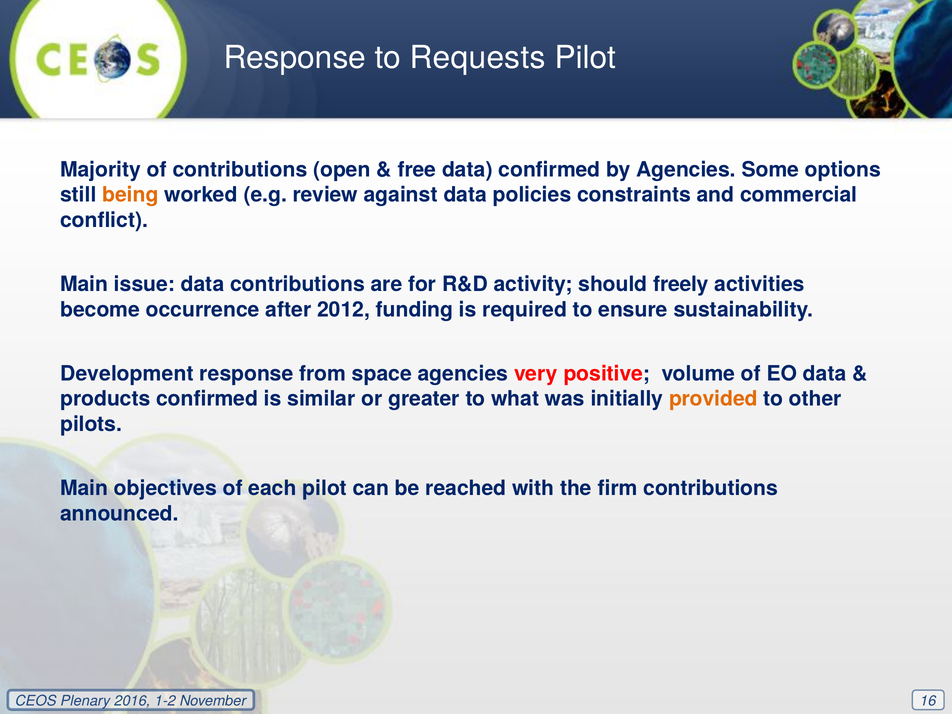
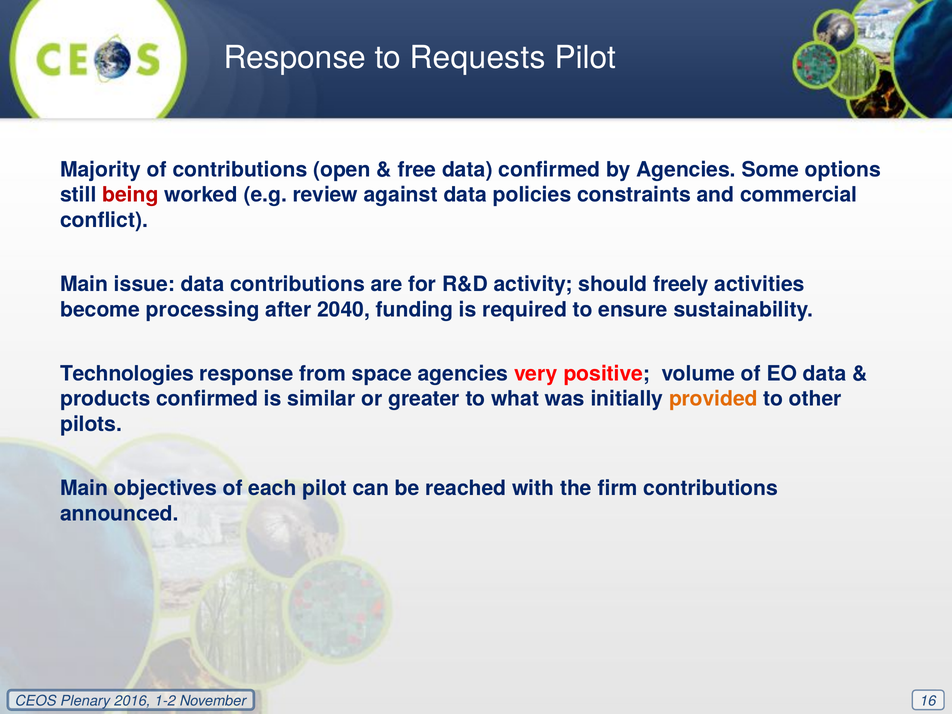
being colour: orange -> red (130, 195)
occurrence: occurrence -> processing (203, 310)
2012: 2012 -> 2040 (344, 310)
Development: Development -> Technologies (127, 374)
